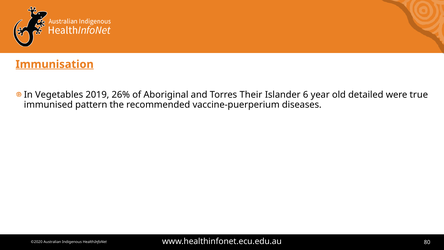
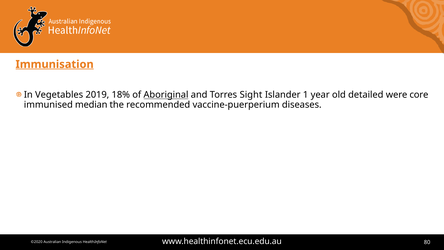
26%: 26% -> 18% (121, 95)
Aboriginal underline: none -> present (166, 95)
Their: Their -> Sight (251, 95)
6: 6 -> 1 (306, 95)
true: true -> core (419, 95)
pattern: pattern -> median (91, 105)
